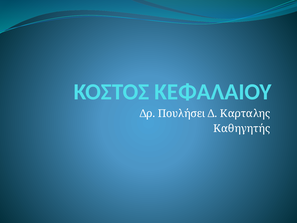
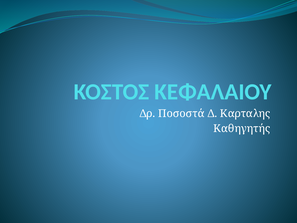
Πουλήσει: Πουλήσει -> Ποσοστά (181, 114)
